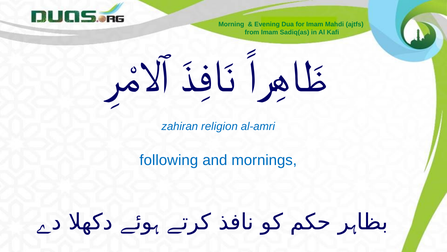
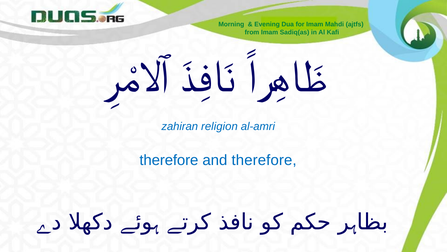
following: following -> therefore (169, 160)
and mornings: mornings -> therefore (264, 160)
